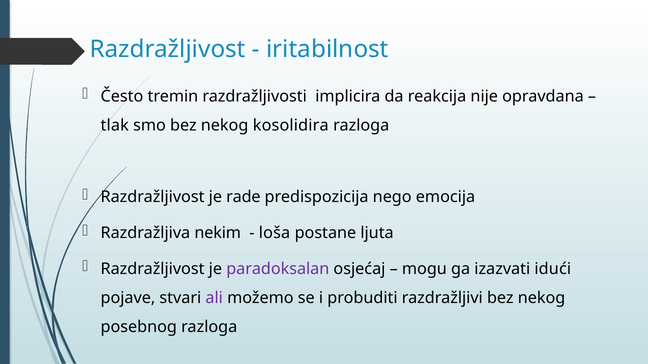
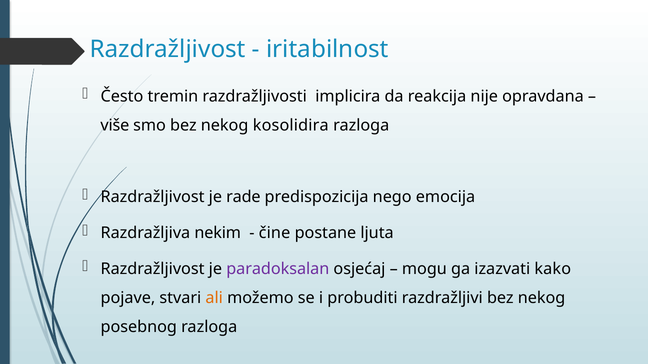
tlak: tlak -> više (115, 125)
loša: loša -> čine (274, 233)
idući: idući -> kako (553, 269)
ali colour: purple -> orange (214, 298)
